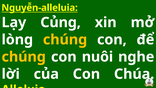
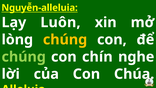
Củng: Củng -> Luôn (60, 22)
chúng colour: yellow -> light green (24, 57)
nuôi: nuôi -> chín (97, 57)
